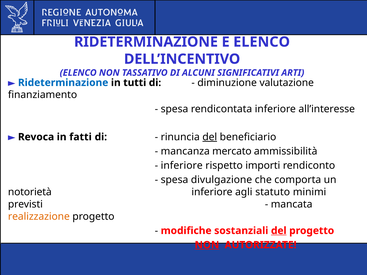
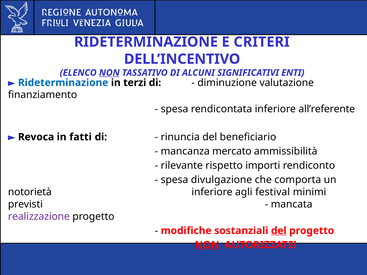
E ELENCO: ELENCO -> CRITERI (262, 42)
NON underline: none -> present (109, 73)
ARTI: ARTI -> ENTI (293, 73)
tutti: tutti -> terzi (135, 83)
all’interesse: all’interesse -> all’referente (327, 109)
del underline: present -> none (210, 137)
inferiore: inferiore -> rilevante (182, 166)
statuto: statuto -> festival (273, 192)
realizzazione colour: orange -> purple (39, 217)
